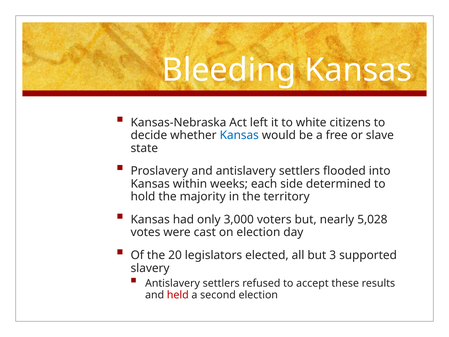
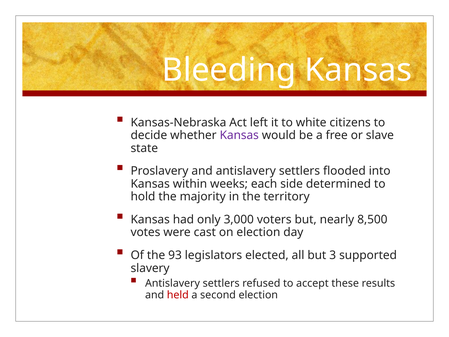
Kansas colour: blue -> purple (239, 135)
5,028: 5,028 -> 8,500 (372, 219)
20: 20 -> 93 (175, 255)
